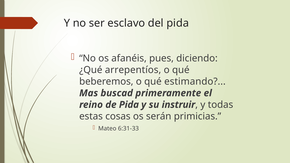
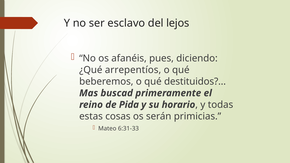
del pida: pida -> lejos (178, 23)
estimando: estimando -> destituidos (195, 82)
instruir: instruir -> horario (178, 105)
